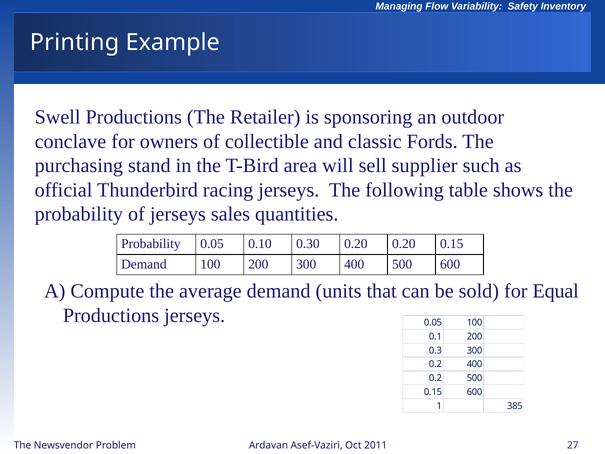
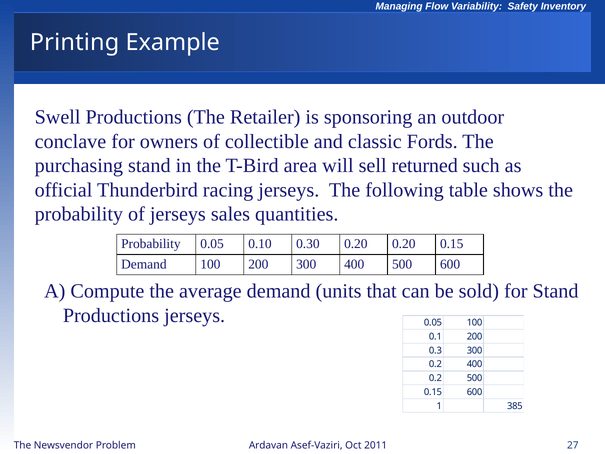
supplier: supplier -> returned (425, 166)
for Equal: Equal -> Stand (556, 291)
